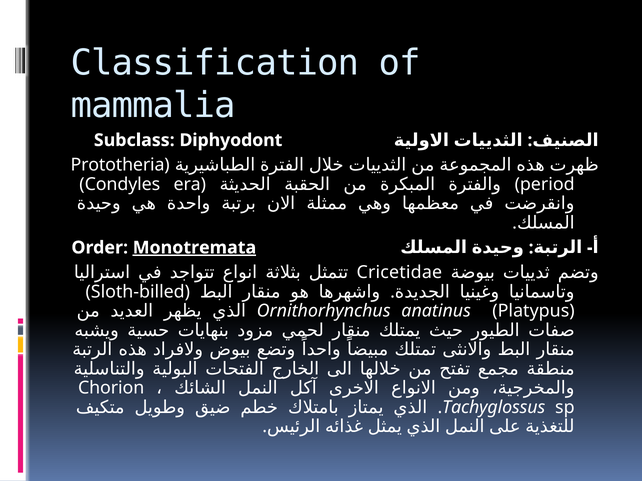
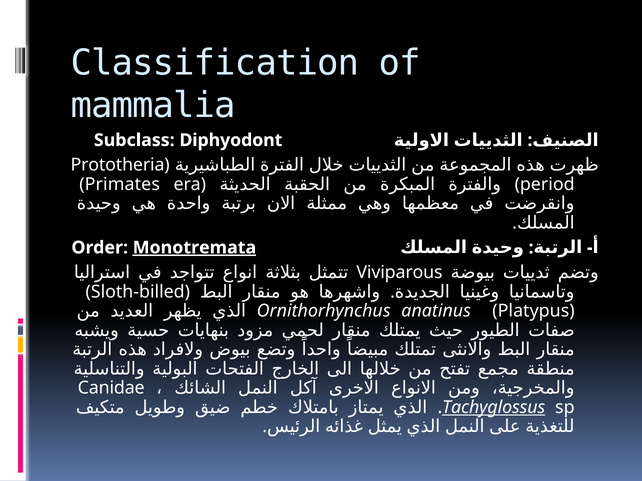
Condyles: Condyles -> Primates (122, 184)
Cricetidae: Cricetidae -> Viviparous (400, 273)
Chorion: Chorion -> Canidae (111, 388)
Tachyglossus underline: none -> present (494, 408)
